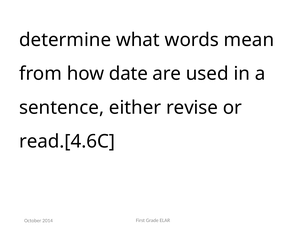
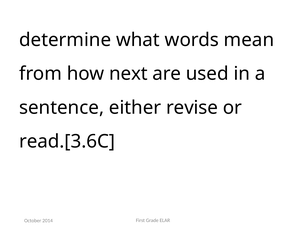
date: date -> next (128, 74)
read.[4.6C: read.[4.6C -> read.[3.6C (67, 141)
